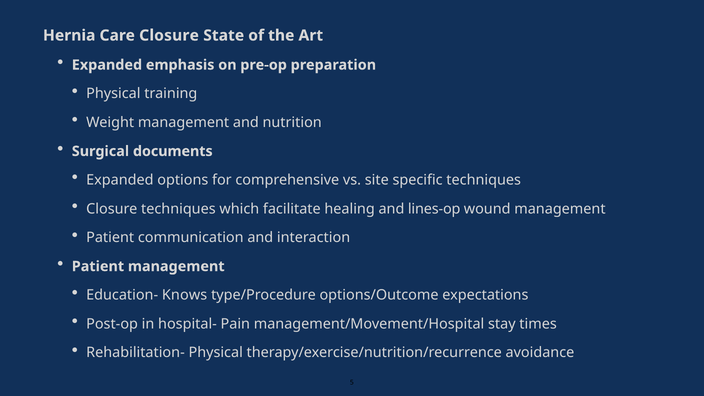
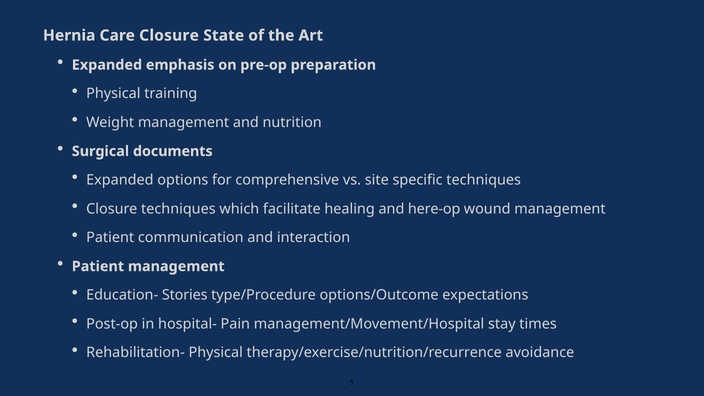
lines-op: lines-op -> here-op (434, 209)
Knows: Knows -> Stories (185, 295)
